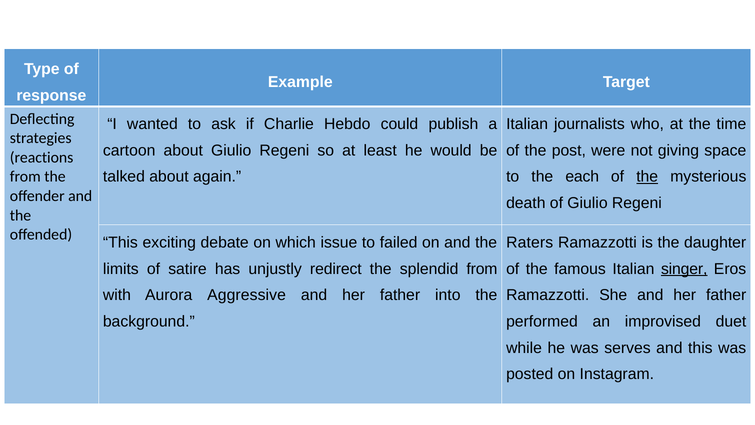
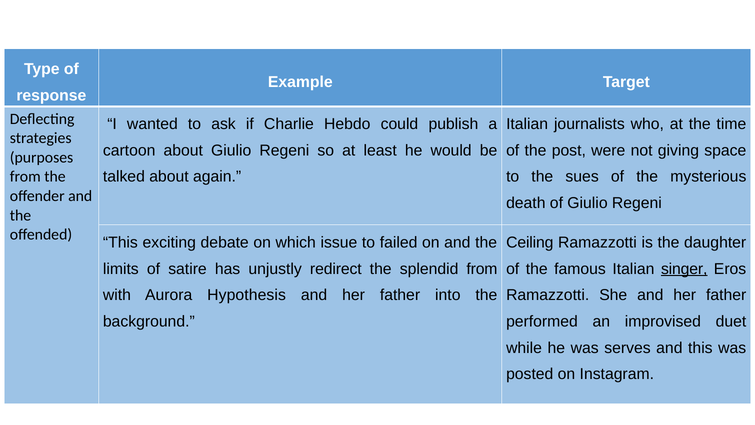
reactions: reactions -> purposes (42, 157)
each: each -> sues (582, 177)
the underline: present -> none (647, 177)
Raters: Raters -> Ceiling (530, 242)
Aggressive: Aggressive -> Hypothesis (247, 295)
